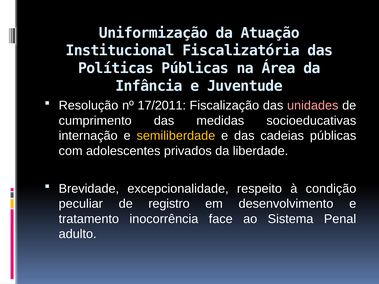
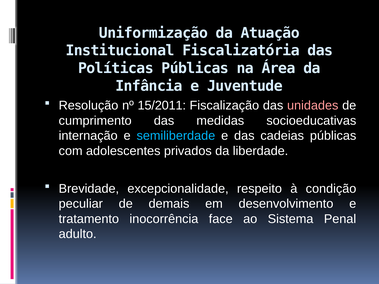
17/2011: 17/2011 -> 15/2011 (162, 106)
semiliberdade colour: yellow -> light blue (176, 136)
registro: registro -> demais (169, 204)
